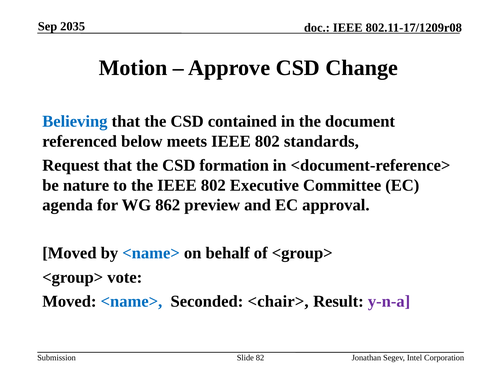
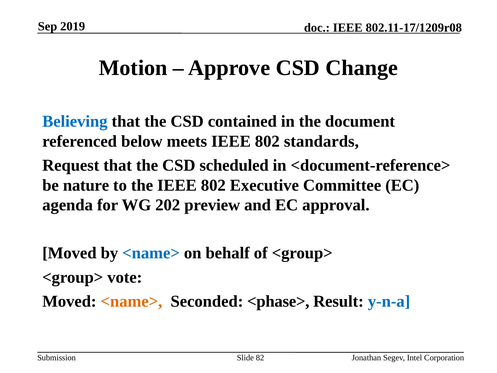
2035: 2035 -> 2019 (73, 26)
formation: formation -> scheduled (234, 165)
862: 862 -> 202 (168, 205)
<name> colour: blue -> orange (131, 301)
<chair>: <chair> -> <phase> (278, 301)
y-n-a colour: purple -> blue (389, 301)
